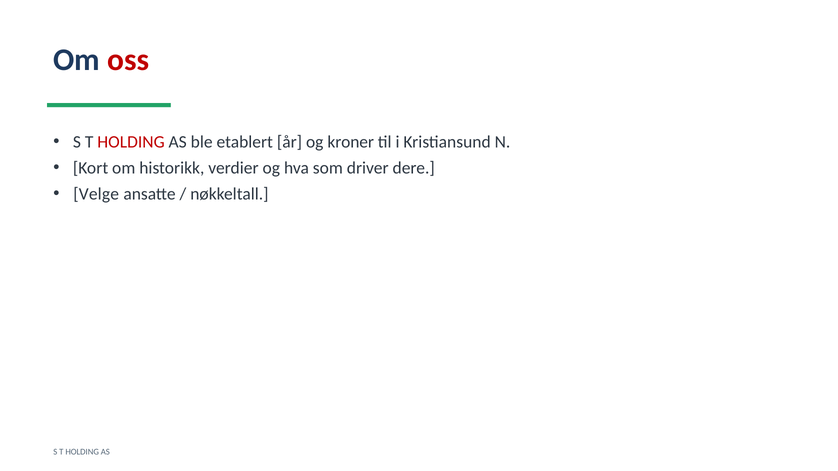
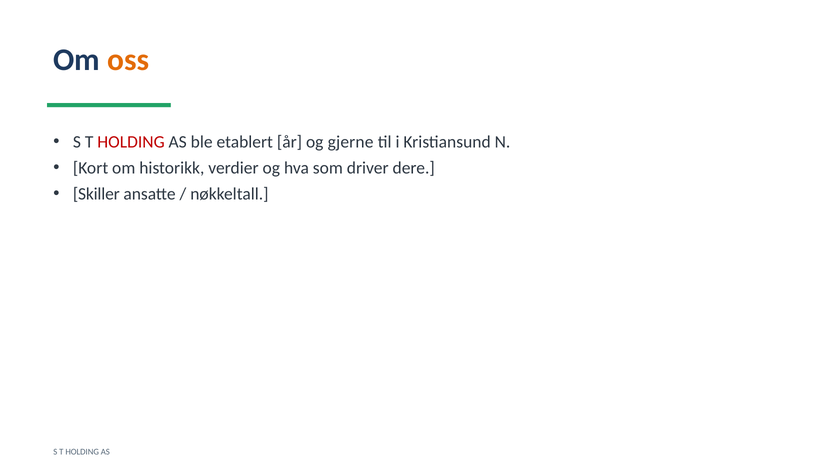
oss colour: red -> orange (128, 60)
kroner: kroner -> gjerne (351, 142)
Velge: Velge -> Skiller (96, 194)
